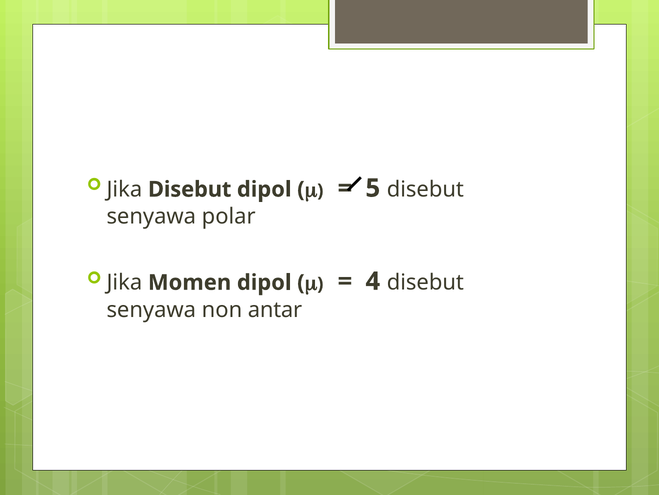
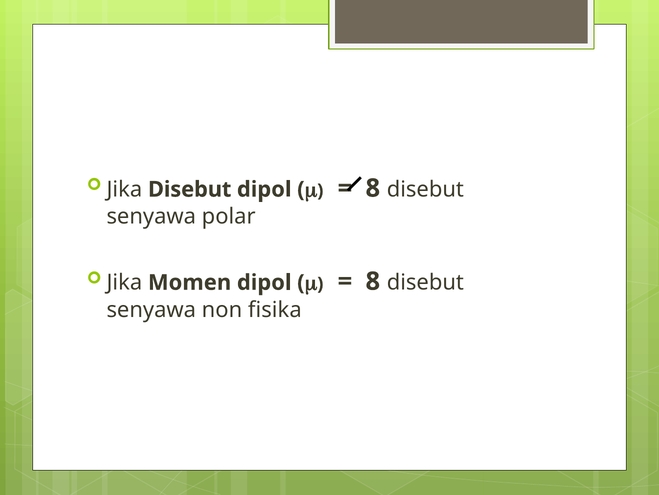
5: 5 -> 8 (373, 188)
4: 4 -> 8 (373, 281)
antar: antar -> fisika (275, 309)
